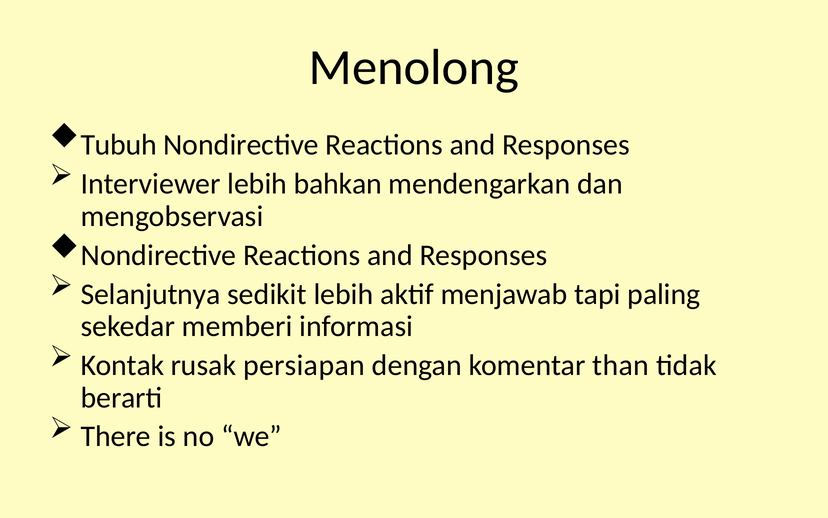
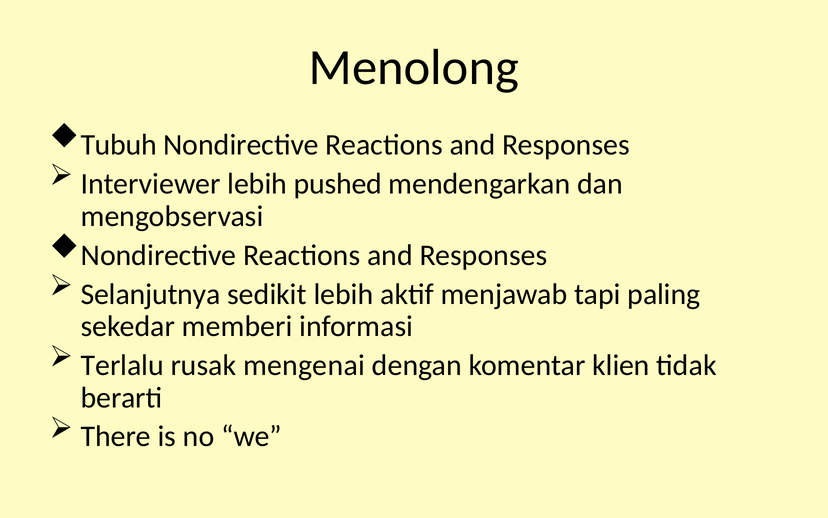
bahkan: bahkan -> pushed (338, 184)
Kontak: Kontak -> Terlalu (122, 365)
persiapan: persiapan -> mengenai (304, 365)
than: than -> klien (621, 365)
